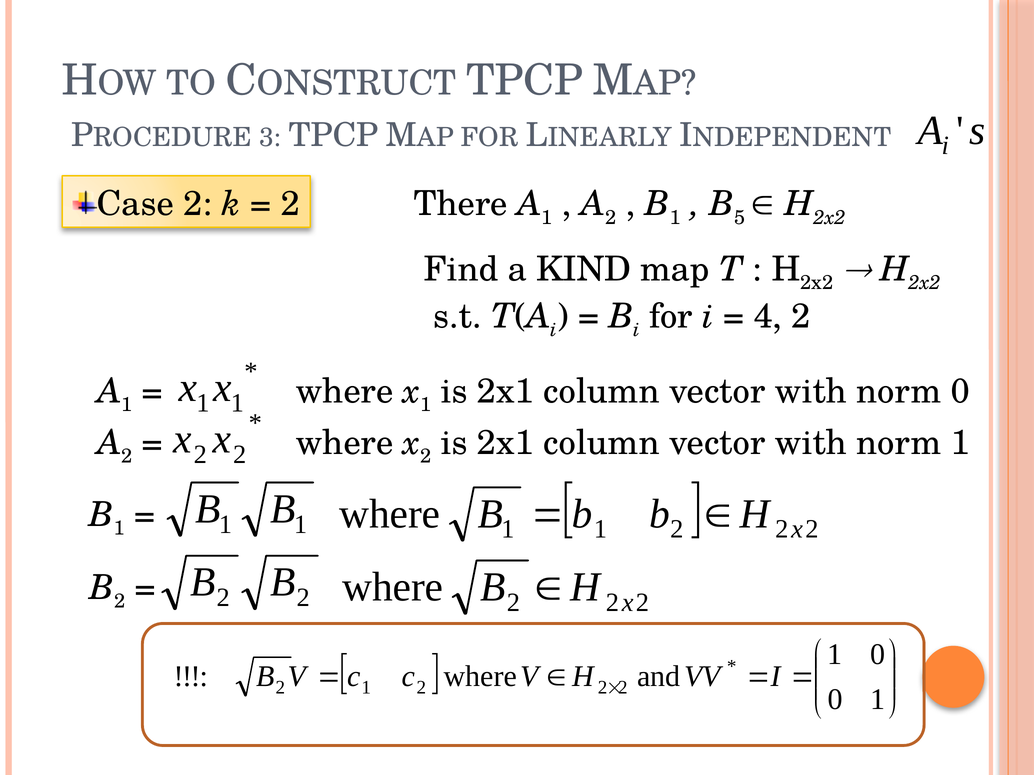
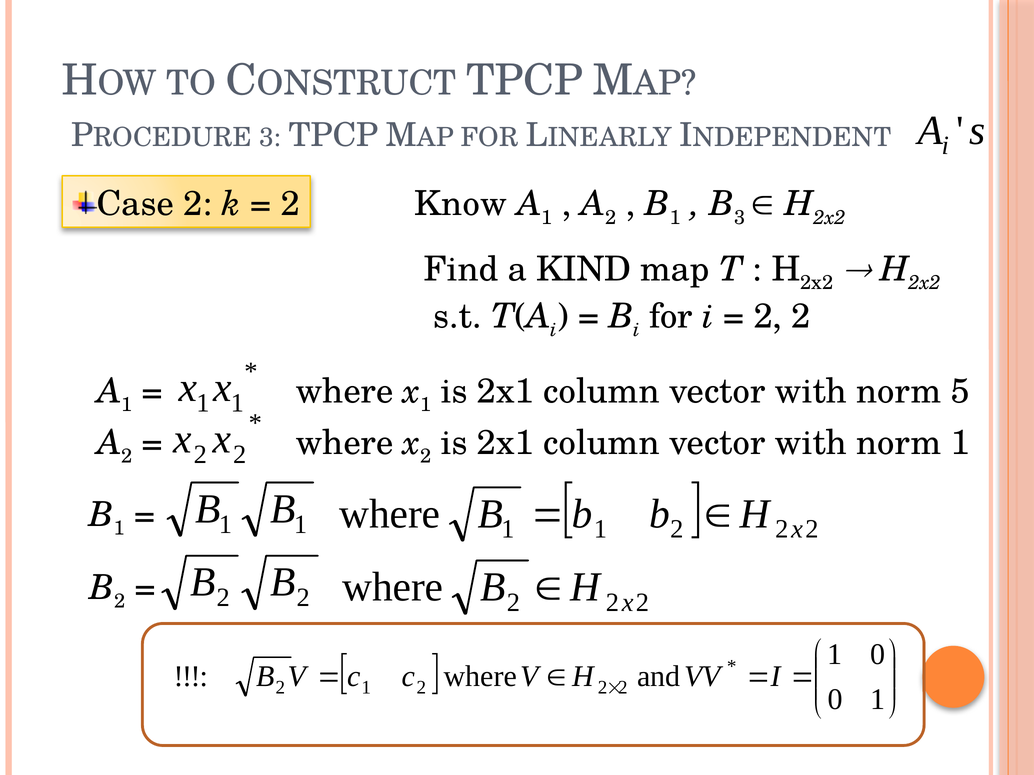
There: There -> Know (461, 204)
5: 5 -> 3 (740, 218)
4: 4 -> 2 (768, 316)
norm 0: 0 -> 5 (960, 391)
